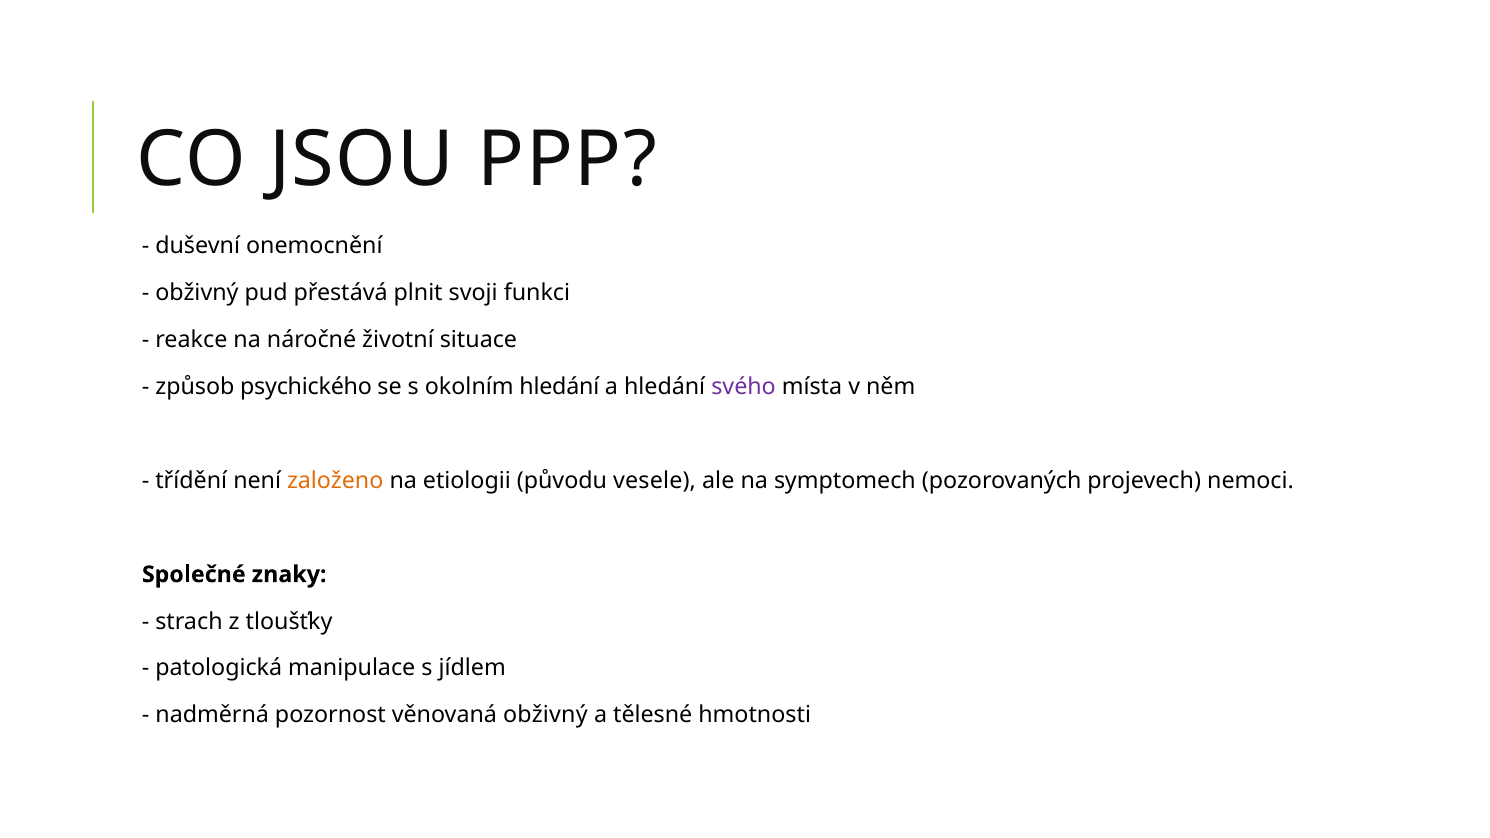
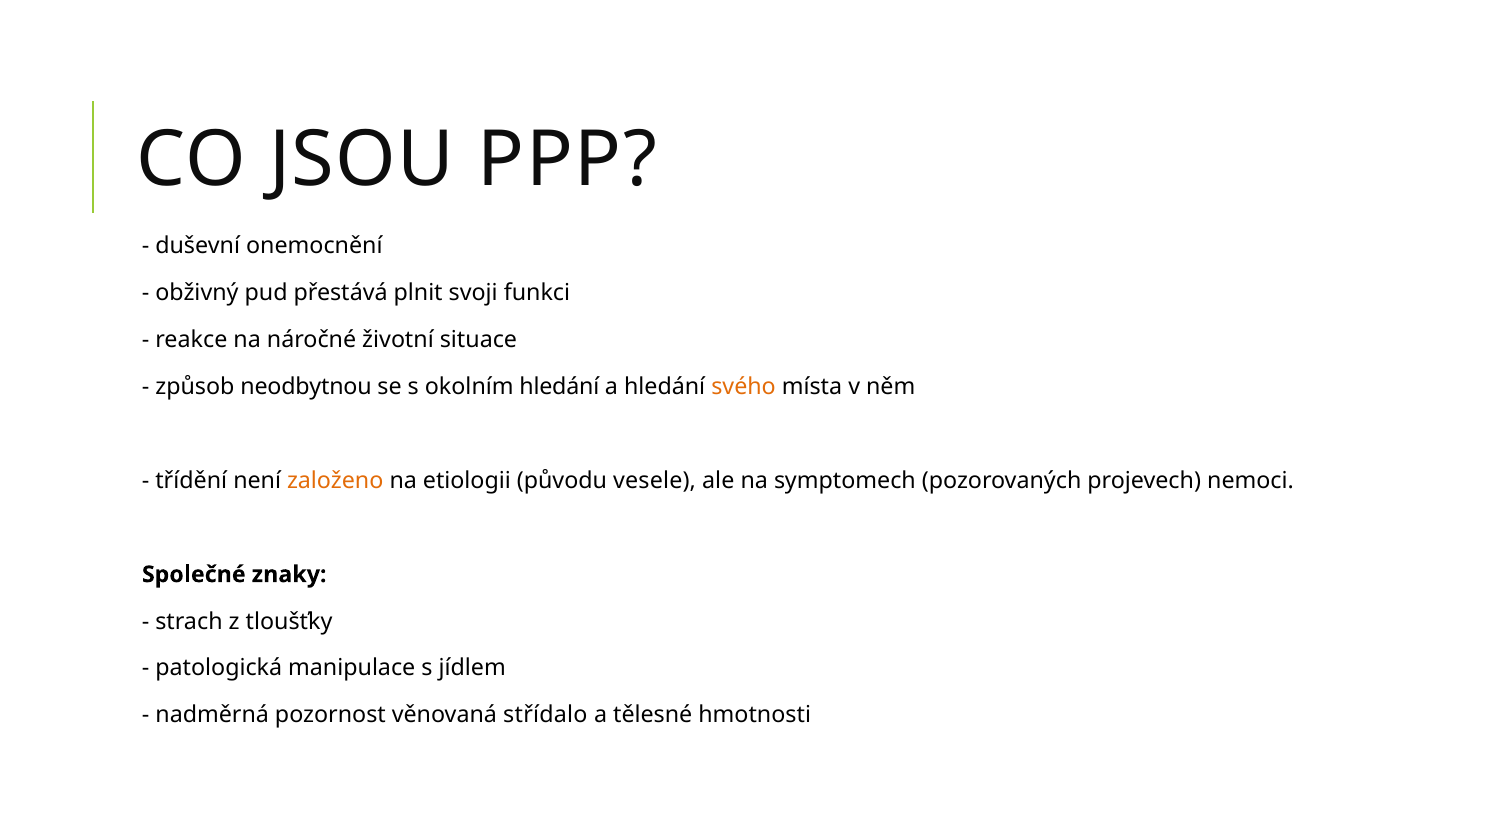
psychického: psychického -> neodbytnou (306, 387)
svého colour: purple -> orange (744, 387)
věnovaná obživný: obživný -> střídalo (545, 715)
